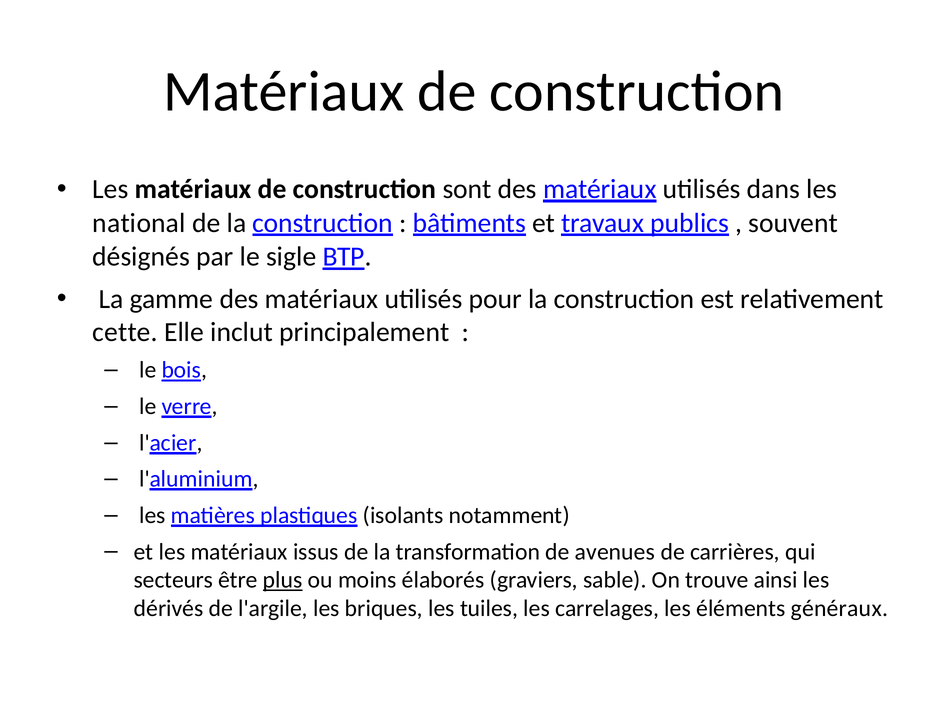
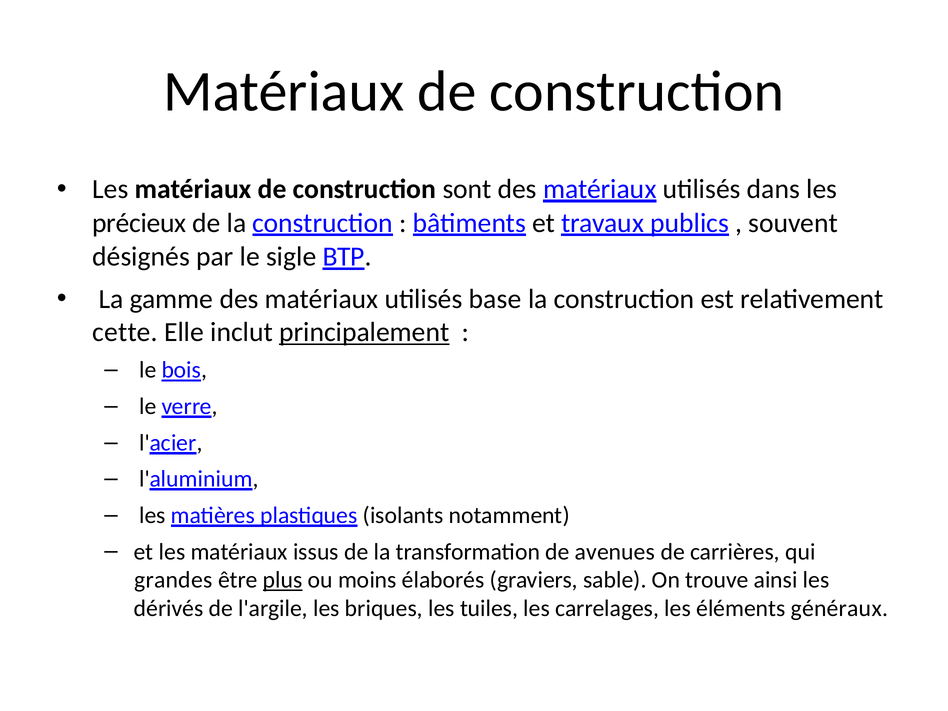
national: national -> précieux (139, 223)
pour: pour -> base (495, 299)
principalement underline: none -> present (364, 332)
secteurs: secteurs -> grandes (173, 580)
